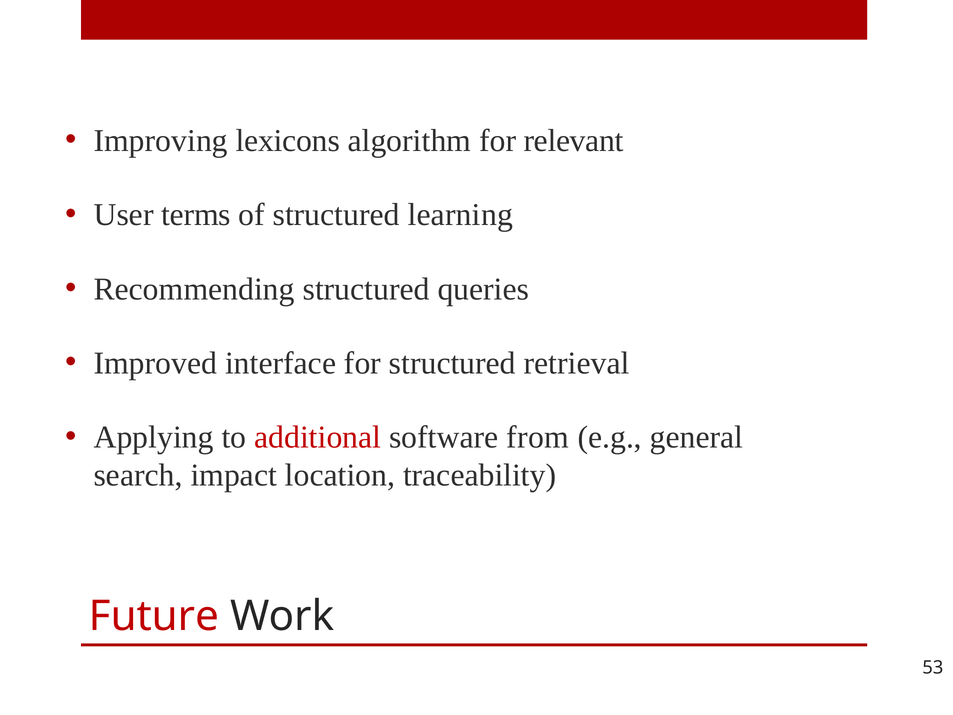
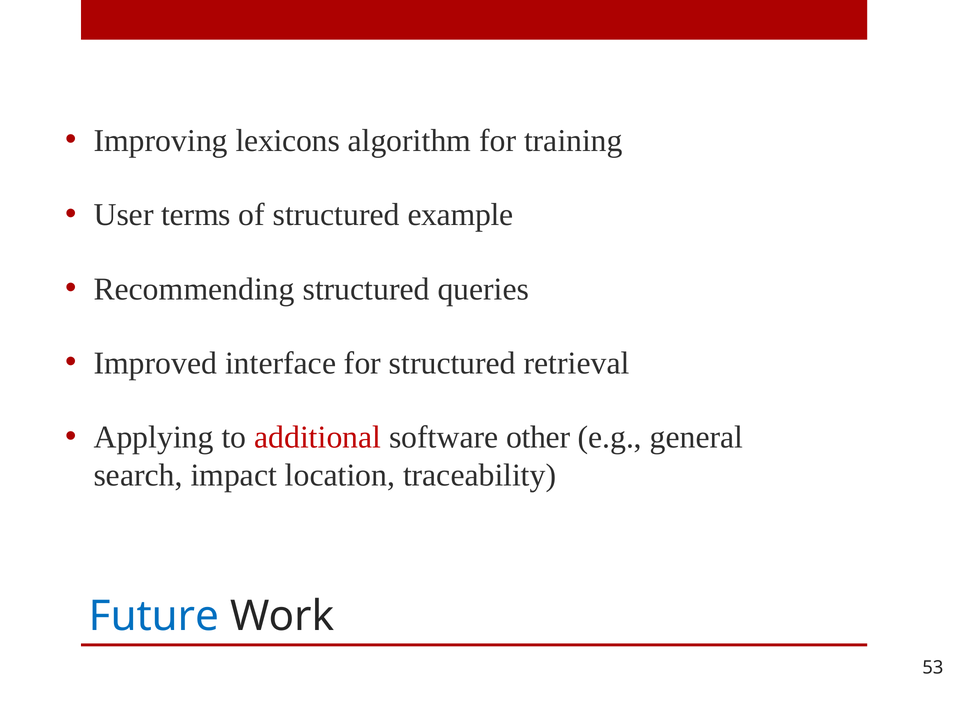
relevant: relevant -> training (573, 141)
learning: learning -> example (461, 215)
from: from -> other (538, 437)
Future colour: red -> blue (154, 616)
